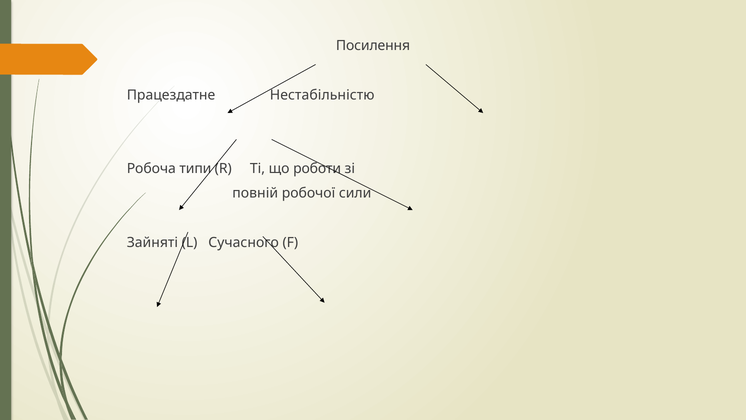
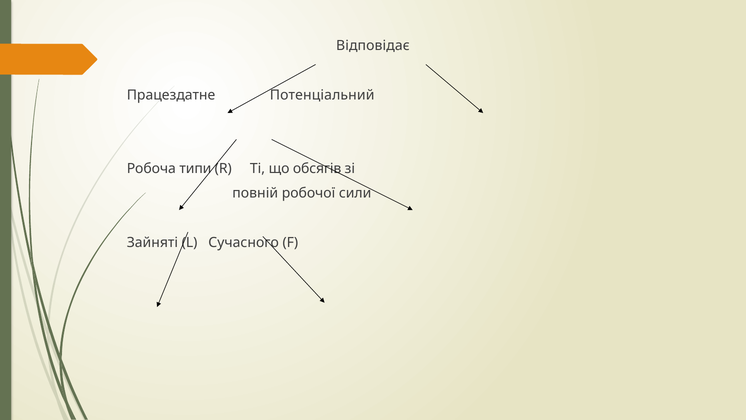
Посилення: Посилення -> Відповідає (373, 46)
Нестабільністю: Нестабільністю -> Потенціальний (322, 95)
роботи: роботи -> обсягів (317, 169)
